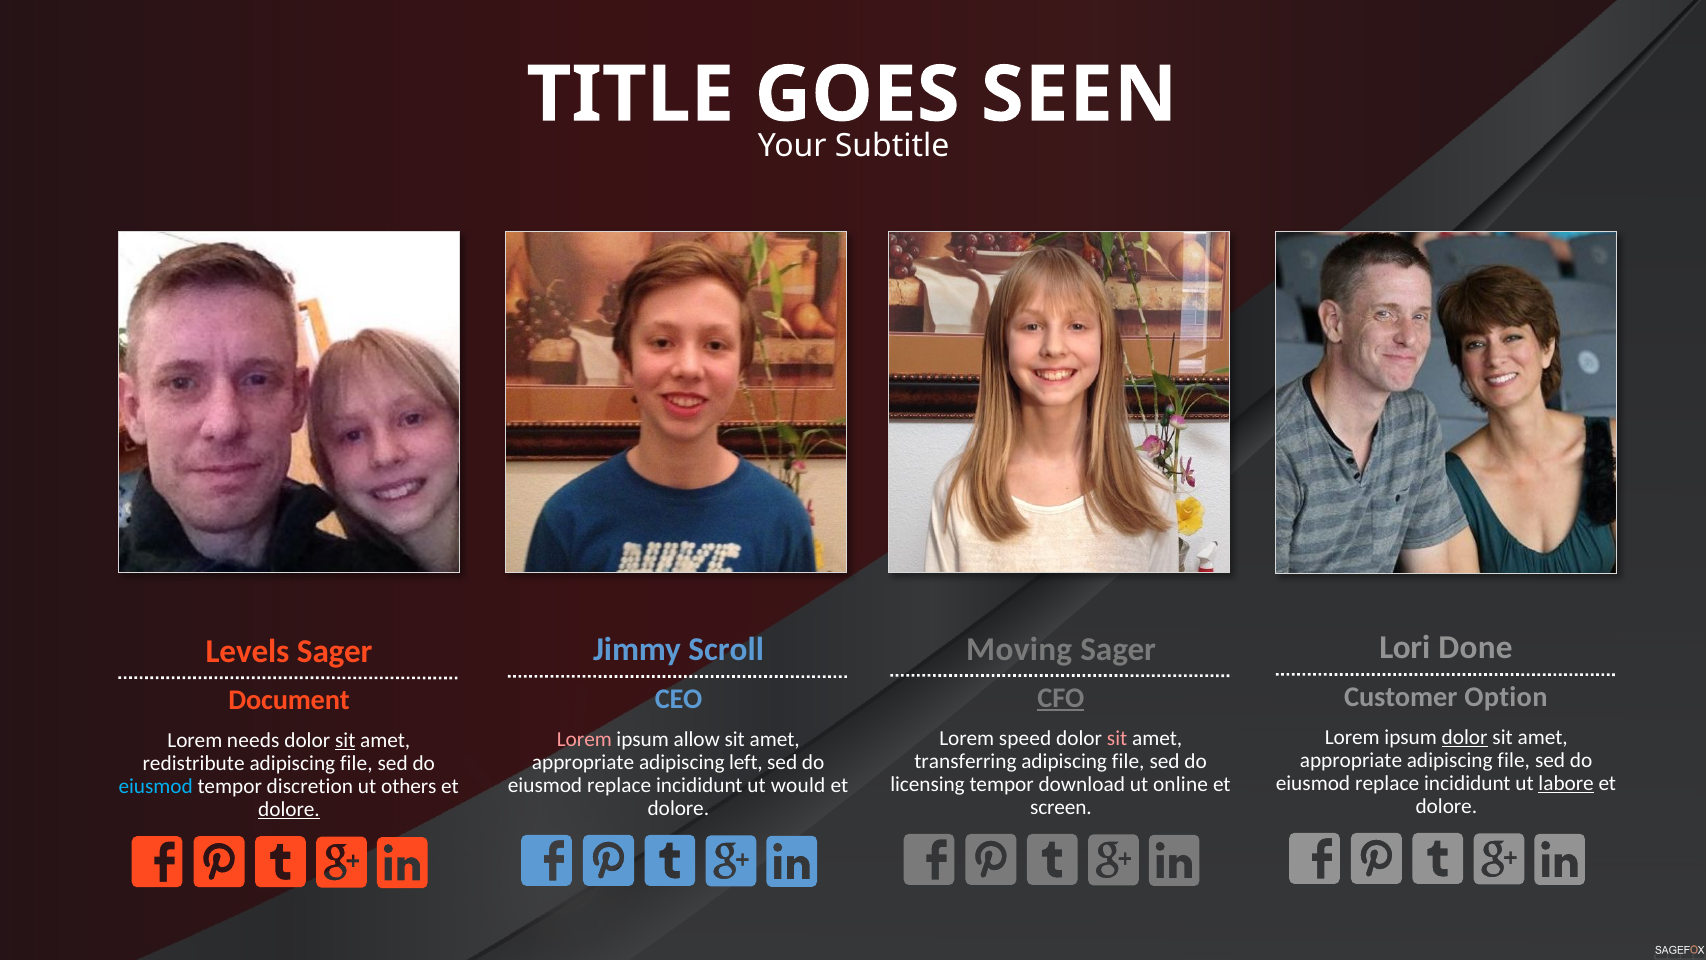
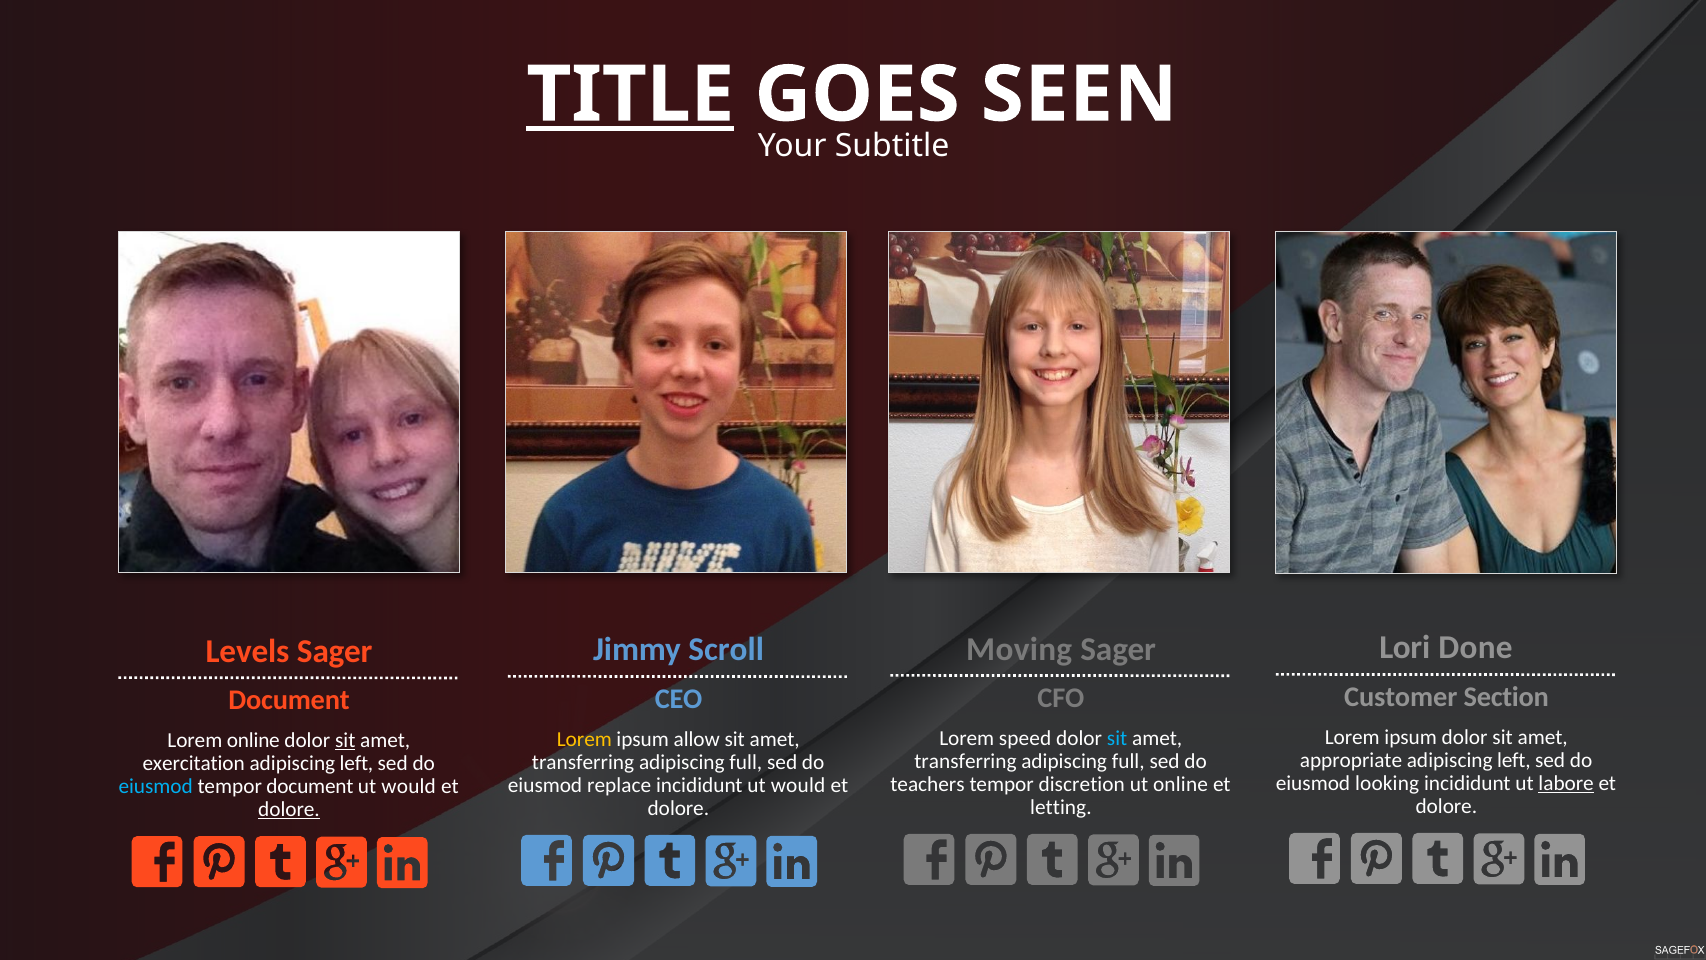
TITLE underline: none -> present (630, 95)
Option: Option -> Section (1506, 697)
CFO underline: present -> none (1061, 698)
dolor underline: present -> none (1465, 737)
sit colour: pink -> light blue (1117, 738)
Lorem colour: pink -> yellow (584, 739)
Lorem needs: needs -> online (253, 740)
file: file -> left (1514, 760)
file: file -> full (1128, 761)
appropriate: appropriate -> transferring (583, 762)
left: left -> full (746, 762)
redistribute: redistribute -> exercitation (194, 763)
file: file -> left (357, 763)
replace: replace -> looking (1387, 783)
licensing: licensing -> teachers (928, 784)
download: download -> discretion (1082, 784)
tempor discretion: discretion -> document (310, 786)
others: others -> would (409, 786)
screen: screen -> letting (1061, 807)
